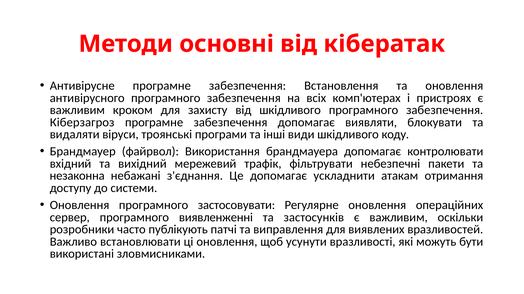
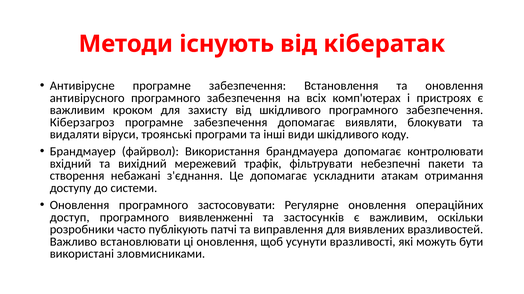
основні: основні -> існують (227, 44)
незаконна: незаконна -> створення (77, 176)
сервер: сервер -> доступ (70, 218)
